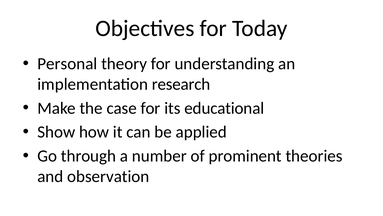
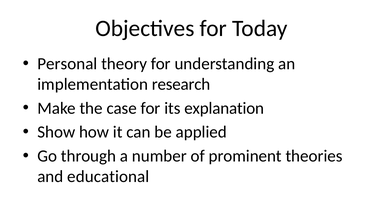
educational: educational -> explanation (224, 108)
observation: observation -> educational (108, 176)
